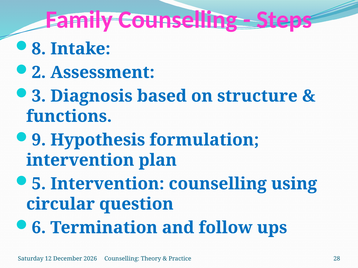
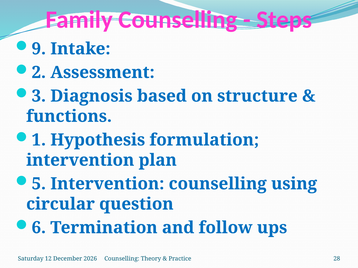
8: 8 -> 9 (39, 49)
9: 9 -> 1 (39, 140)
